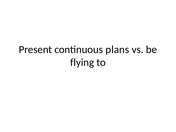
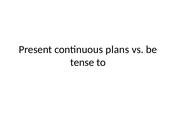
flying: flying -> tense (82, 62)
